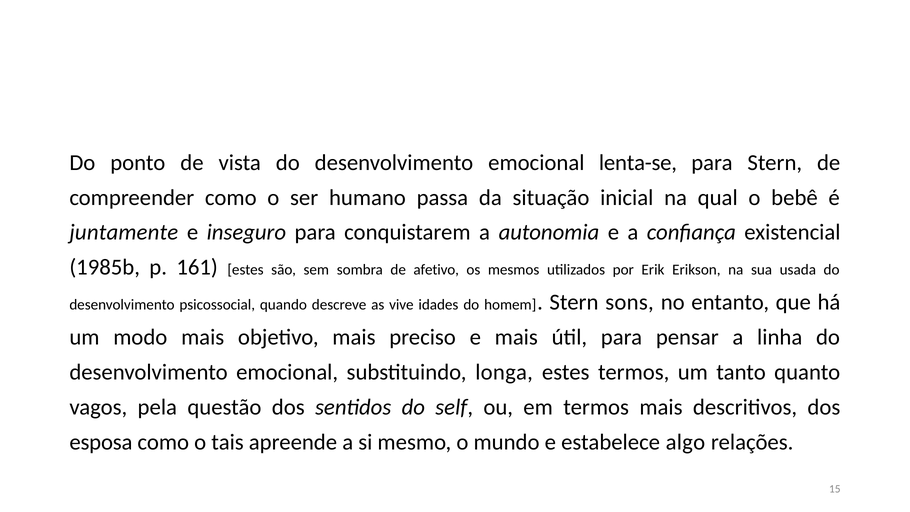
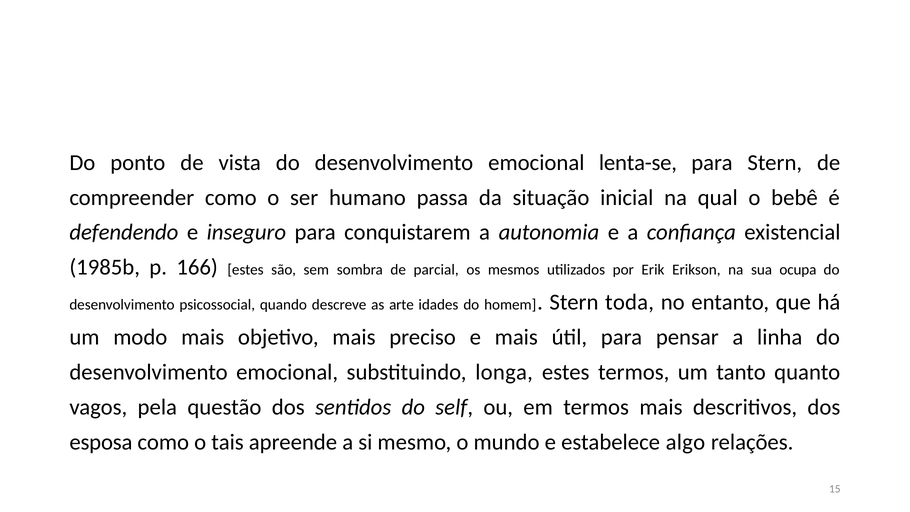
juntamente: juntamente -> defendendo (124, 232)
161: 161 -> 166 (197, 267)
afetivo: afetivo -> parcial (436, 270)
usada: usada -> ocupa (798, 270)
vive: vive -> arte (401, 305)
sons: sons -> toda (630, 302)
